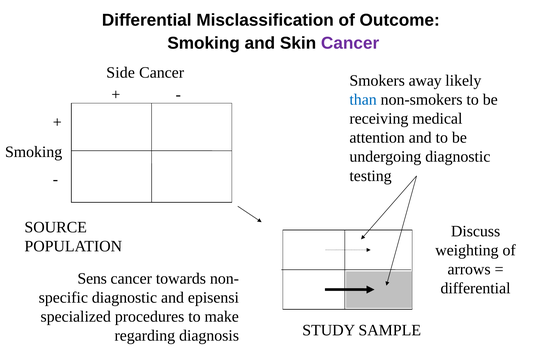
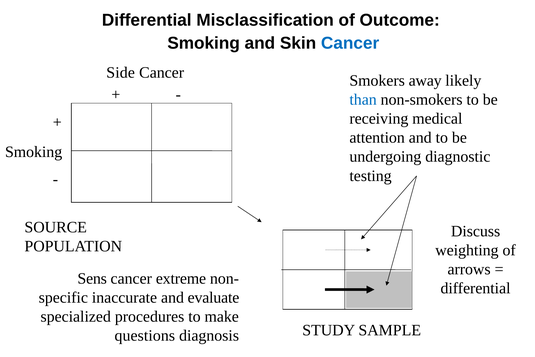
Cancer colour: purple -> blue (350, 43)
towards: towards -> extreme (181, 278)
diagnostic: diagnostic -> inaccurate (124, 297)
episensi: episensi -> evaluate (213, 297)
regarding: regarding -> questions (145, 335)
